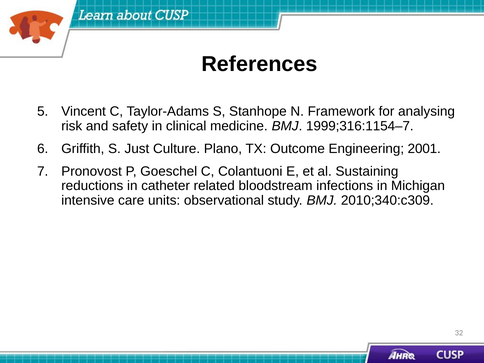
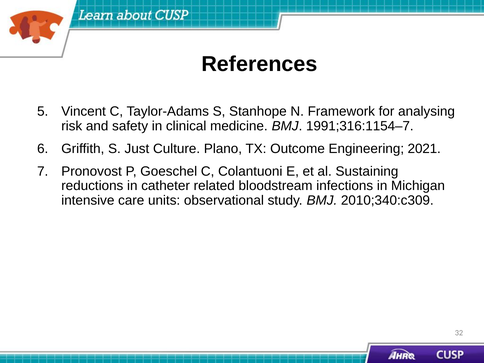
1999;316:1154–7: 1999;316:1154–7 -> 1991;316:1154–7 (360, 126)
2001: 2001 -> 2021 (424, 149)
